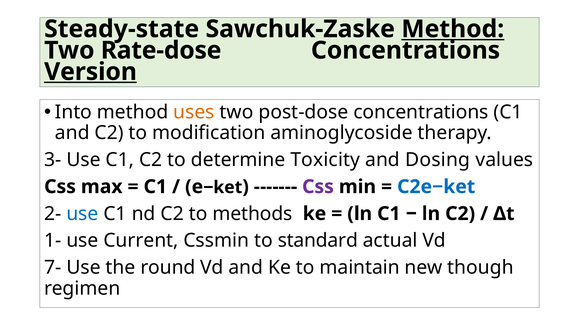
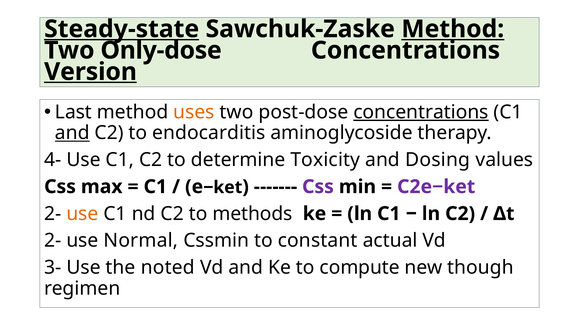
Steady-state underline: none -> present (122, 29)
Rate-dose: Rate-dose -> Only-dose (161, 50)
Into: Into -> Last (73, 112)
concentrations underline: none -> present (421, 112)
and underline: none -> present (72, 133)
modification: modification -> endocarditis (209, 133)
3-: 3- -> 4- (53, 160)
C2e−ket colour: blue -> purple (436, 187)
use colour: blue -> orange (82, 213)
1-: 1- -> 2- (53, 240)
Current: Current -> Normal (141, 240)
standard: standard -> constant (318, 240)
7-: 7- -> 3- (53, 267)
round: round -> noted (168, 267)
maintain: maintain -> compute (360, 267)
